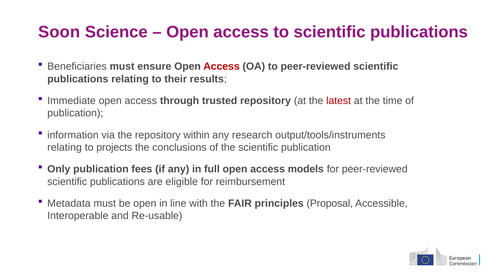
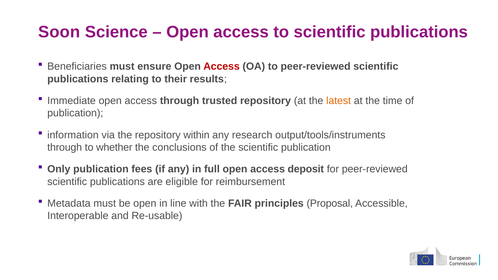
latest colour: red -> orange (339, 101)
relating: relating -> through (65, 147)
projects: projects -> whether (114, 147)
models: models -> deposit (306, 169)
